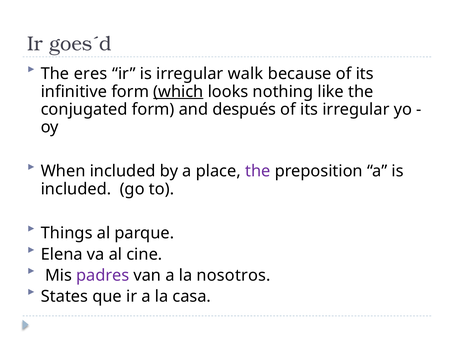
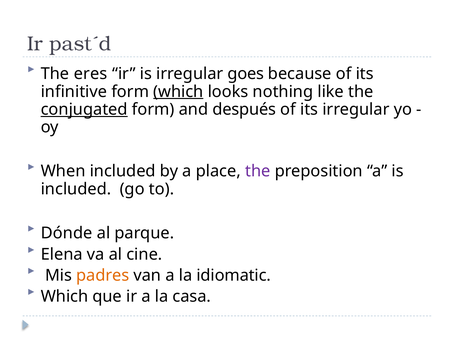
goes´d: goes´d -> past´d (80, 44)
walk: walk -> goes (246, 74)
conjugated underline: none -> present (84, 109)
Things: Things -> Dónde (67, 233)
padres colour: purple -> orange (103, 275)
nosotros: nosotros -> idiomatic (234, 275)
States: States -> Which (64, 296)
